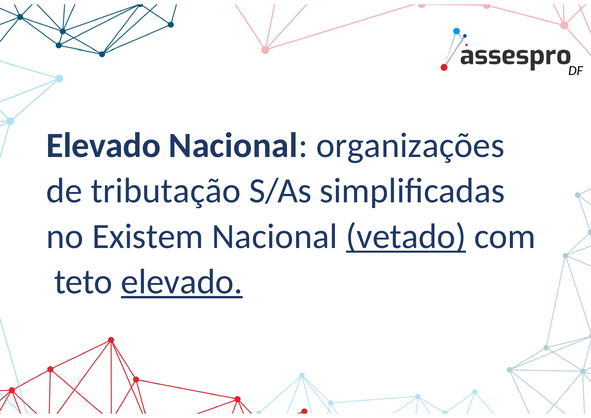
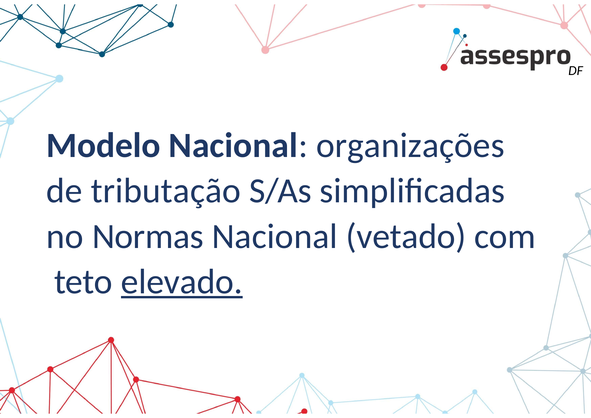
Elevado: Elevado -> Modelo (103, 145)
Existem: Existem -> Normas (148, 236)
vetado underline: present -> none (406, 236)
